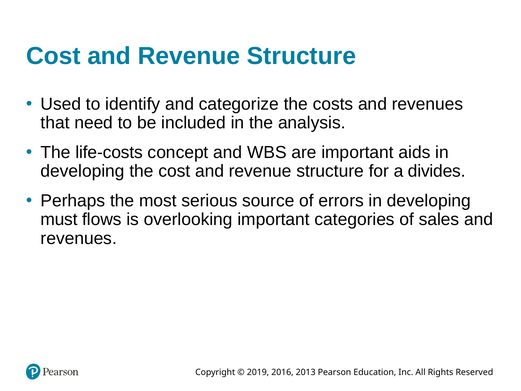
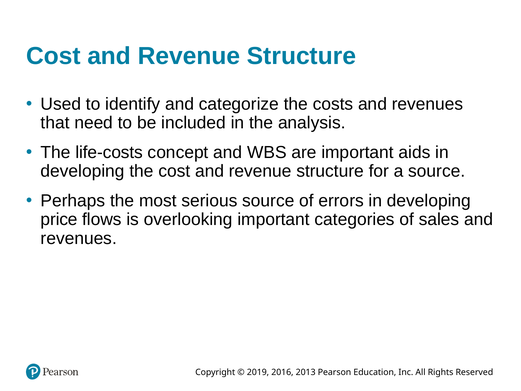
a divides: divides -> source (437, 171)
must: must -> price (59, 219)
